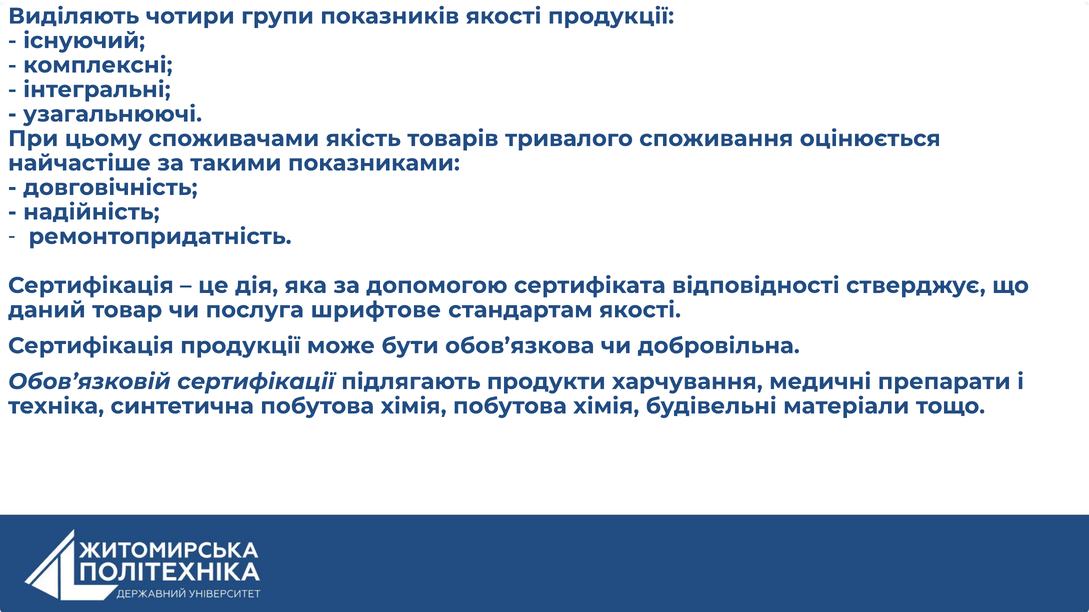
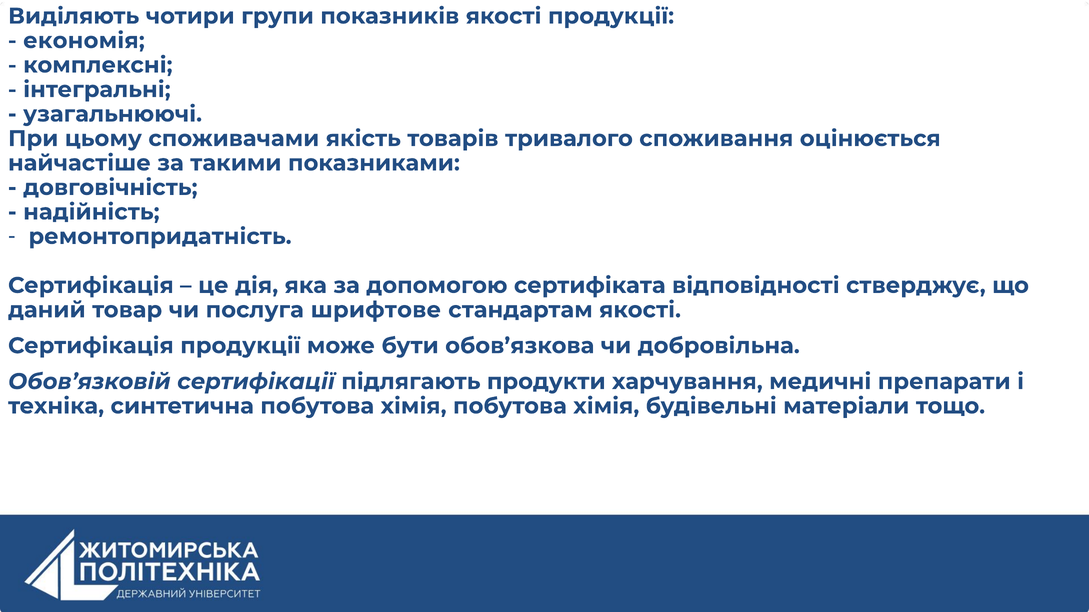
існуючий: існуючий -> економія (84, 41)
